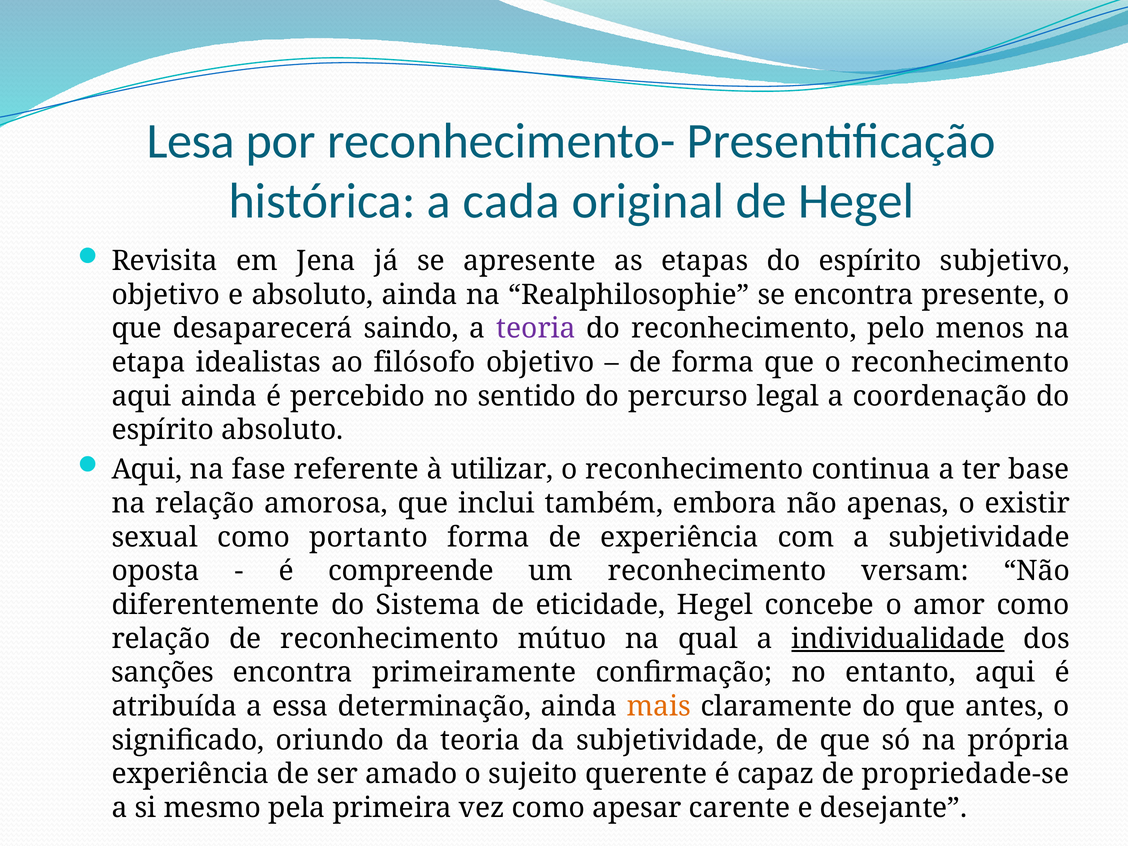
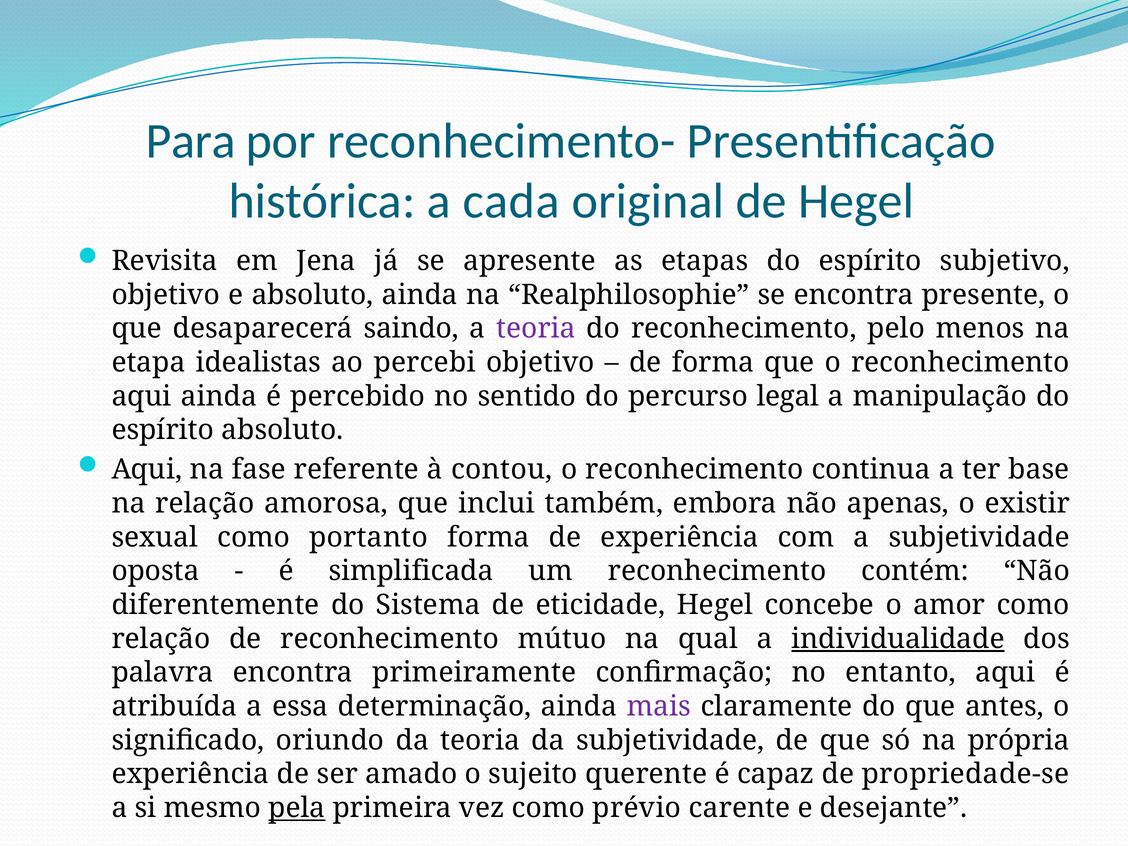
Lesa: Lesa -> Para (191, 141)
filósofo: filósofo -> percebi (425, 362)
coordenação: coordenação -> manipulação (940, 396)
utilizar: utilizar -> contou (502, 470)
compreende: compreende -> simplificada (411, 571)
versam: versam -> contém (915, 571)
sanções: sanções -> palavra (163, 673)
mais colour: orange -> purple (659, 706)
pela underline: none -> present (297, 808)
apesar: apesar -> prévio (637, 808)
